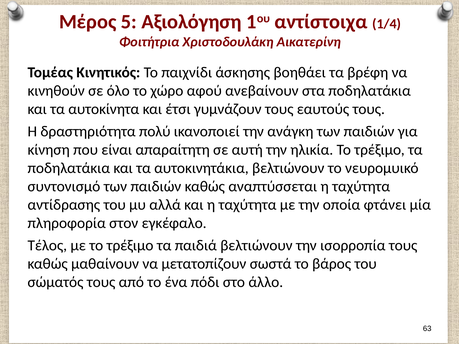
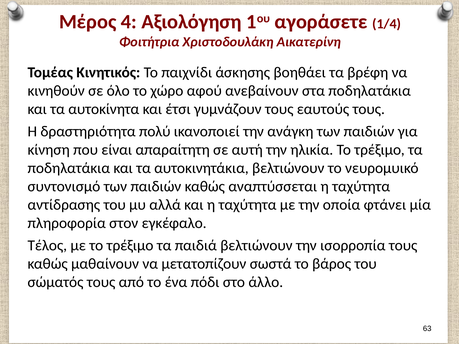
5: 5 -> 4 (129, 22)
αντίστοιχα: αντίστοιχα -> αγοράσετε (321, 22)
